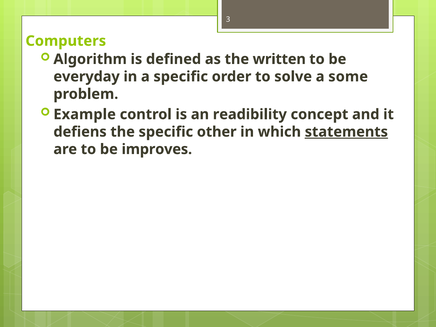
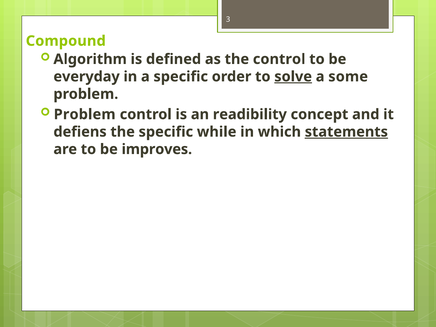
Computers: Computers -> Compound (66, 41)
the written: written -> control (279, 59)
solve underline: none -> present (293, 77)
Example: Example -> Problem (85, 114)
other: other -> while (217, 132)
